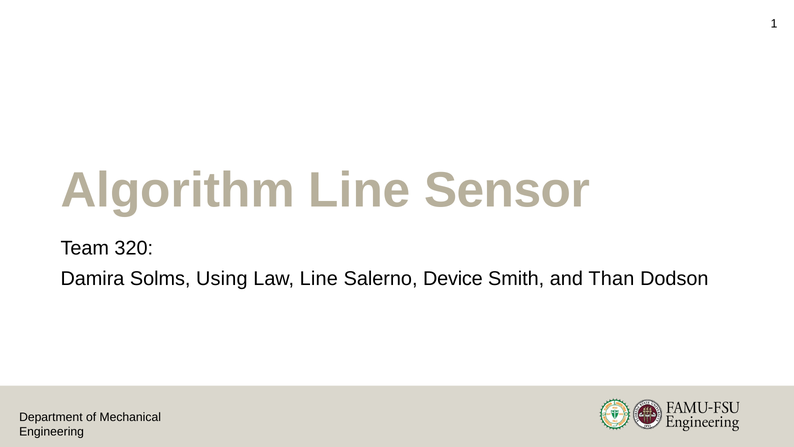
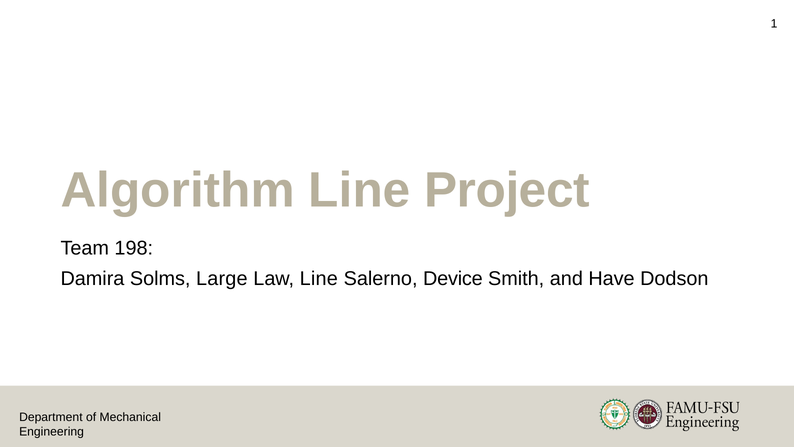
Sensor: Sensor -> Project (507, 190)
320: 320 -> 198 (134, 248)
Using: Using -> Large (222, 278)
Than: Than -> Have (612, 278)
